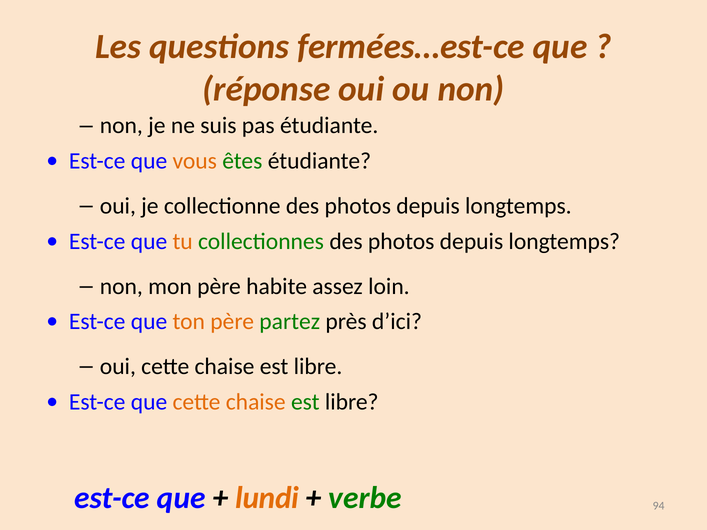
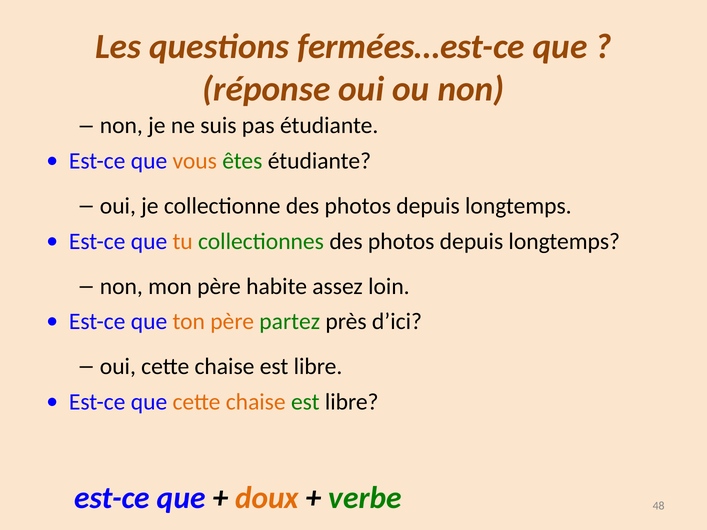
lundi: lundi -> doux (267, 498)
94: 94 -> 48 (659, 506)
